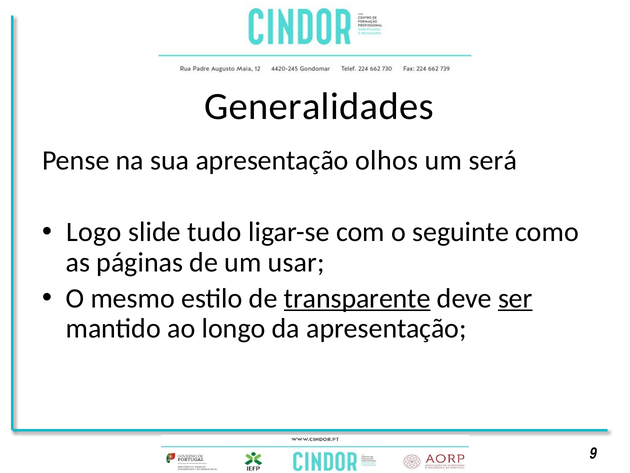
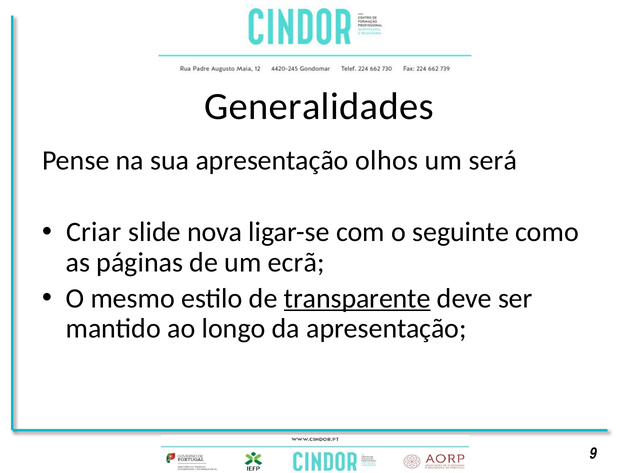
Logo: Logo -> Criar (94, 232)
tudo: tudo -> nova (215, 232)
usar: usar -> ecrã (296, 262)
ser underline: present -> none (515, 298)
